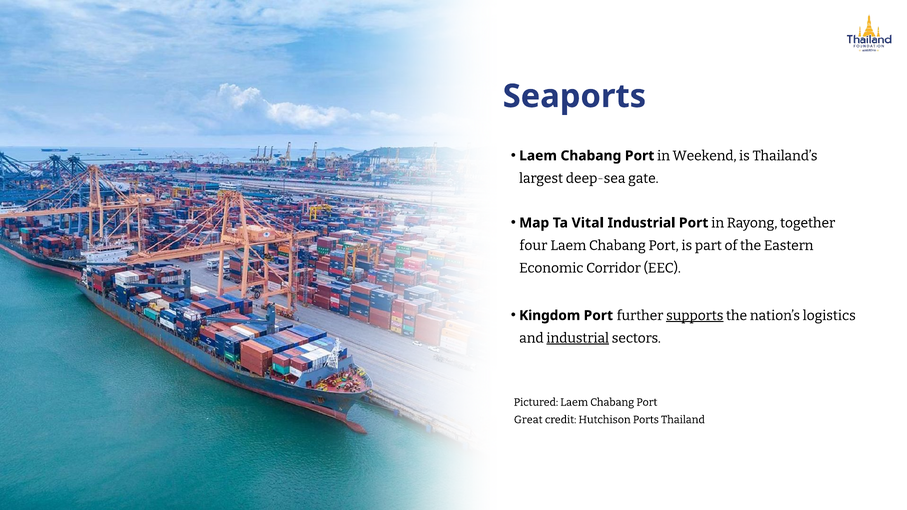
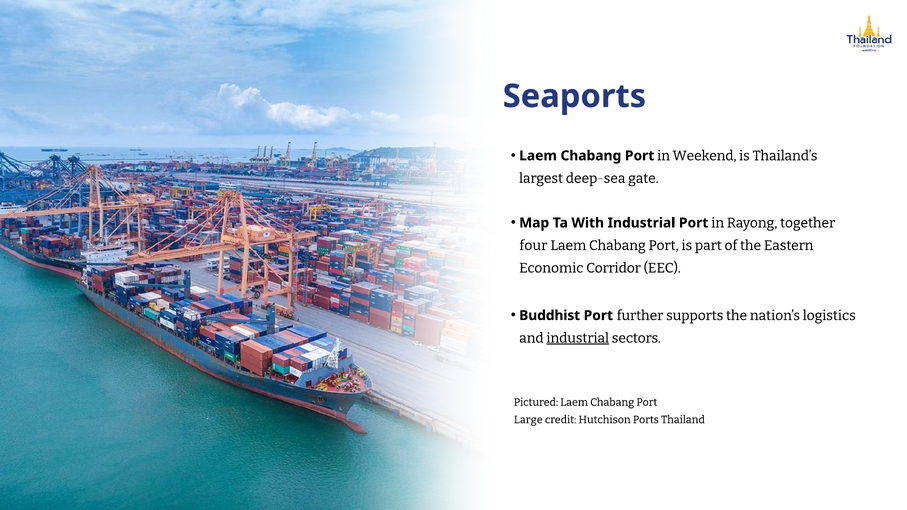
Vital: Vital -> With (588, 223)
Kingdom: Kingdom -> Buddhist (550, 316)
supports underline: present -> none (695, 316)
Great: Great -> Large (528, 420)
